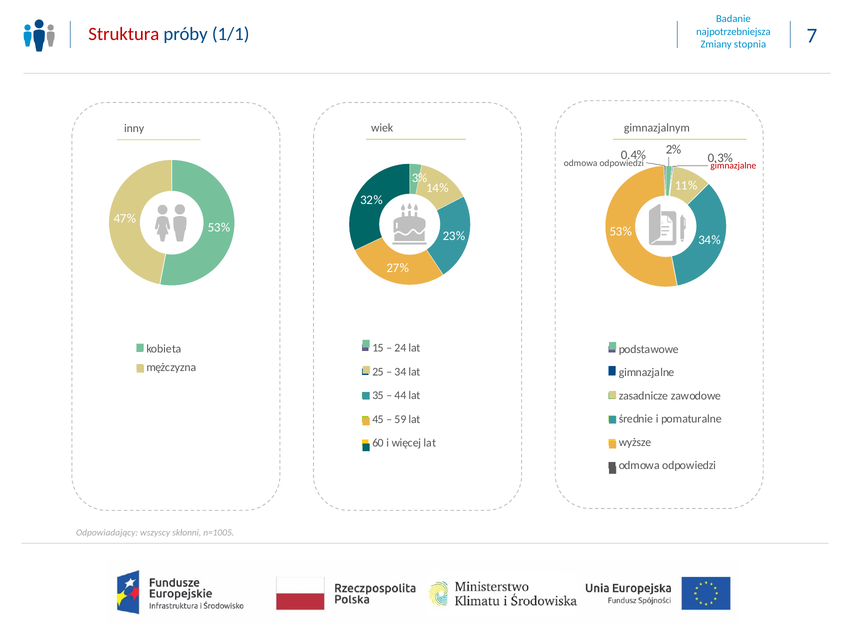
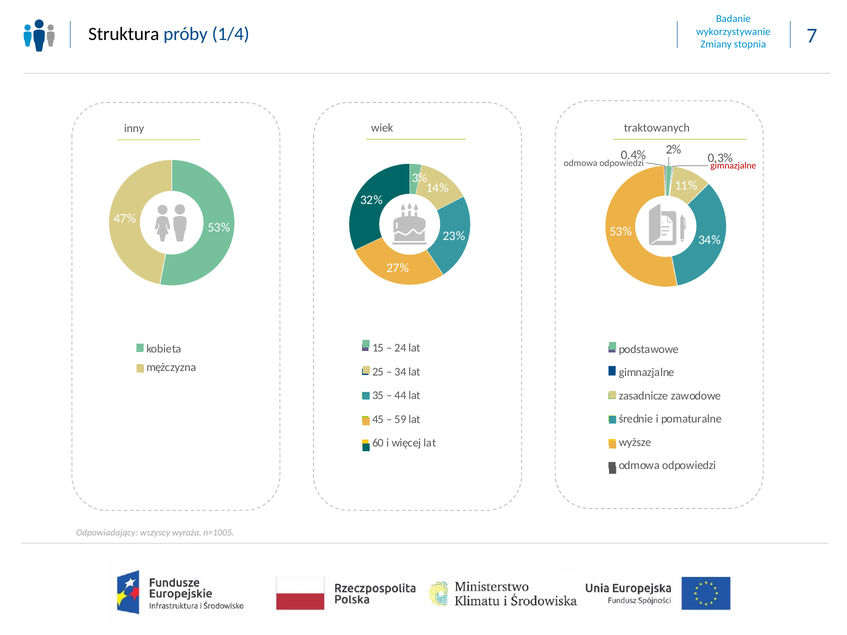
Struktura colour: red -> black (124, 34)
1/1: 1/1 -> 1/4 (231, 34)
najpotrzebniejsza: najpotrzebniejsza -> wykorzystywanie (733, 32)
gimnazjalnym: gimnazjalnym -> traktowanych (657, 128)
skłonni: skłonni -> wyraża (187, 533)
